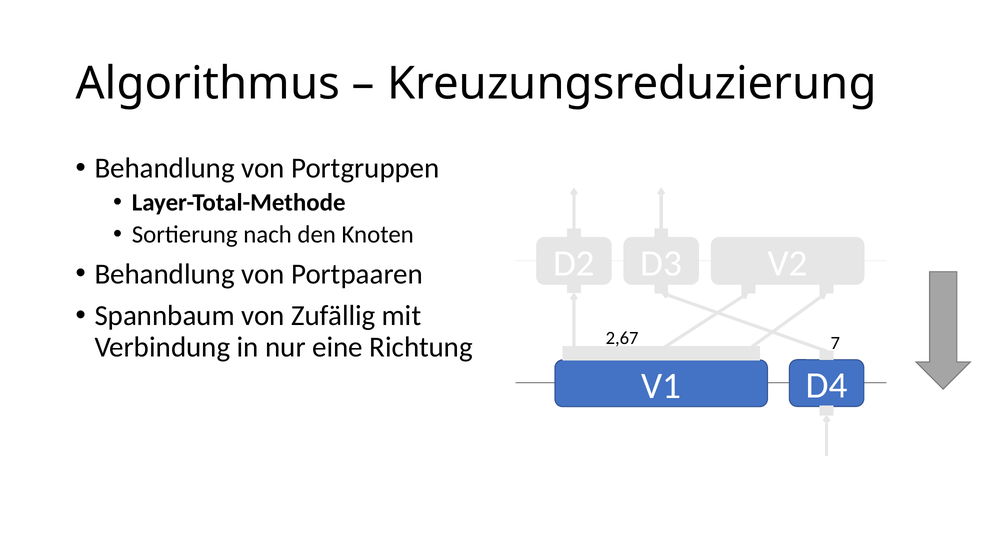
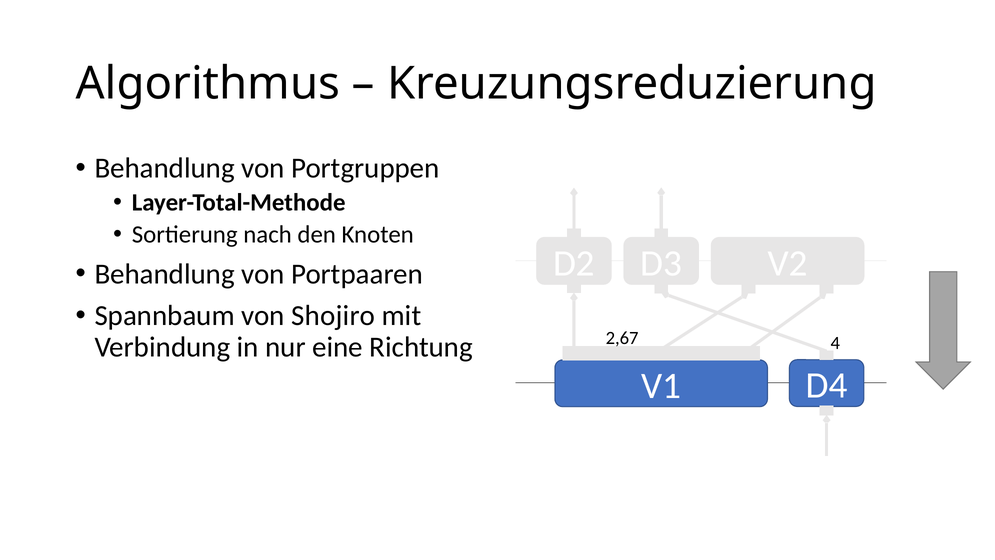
Zufällig: Zufällig -> Shojiro (333, 316)
7: 7 -> 4 (835, 343)
